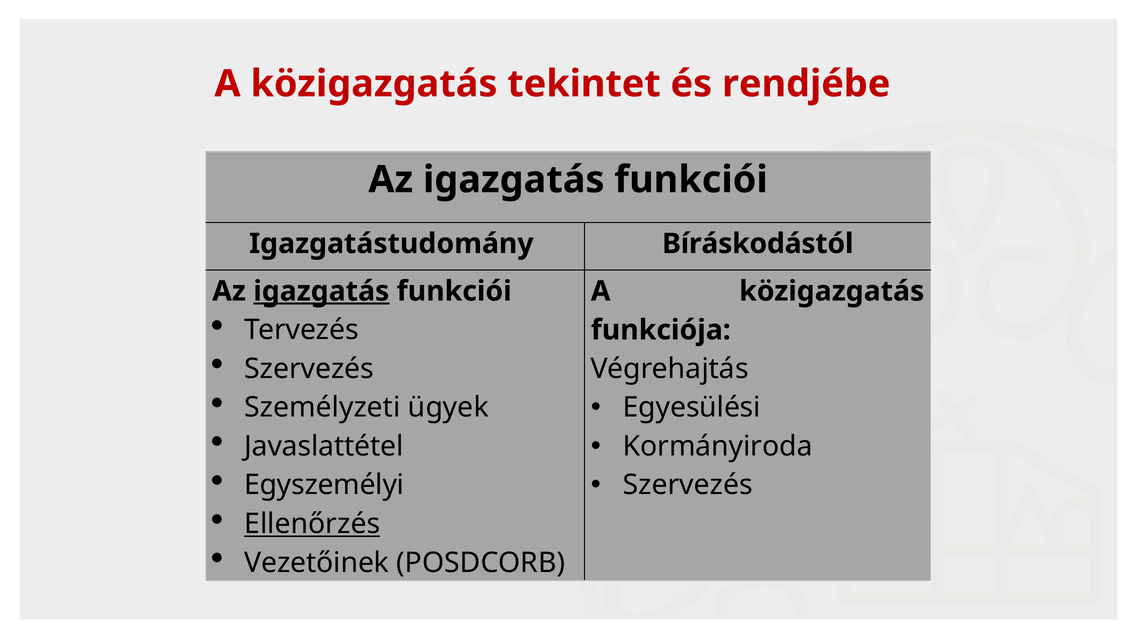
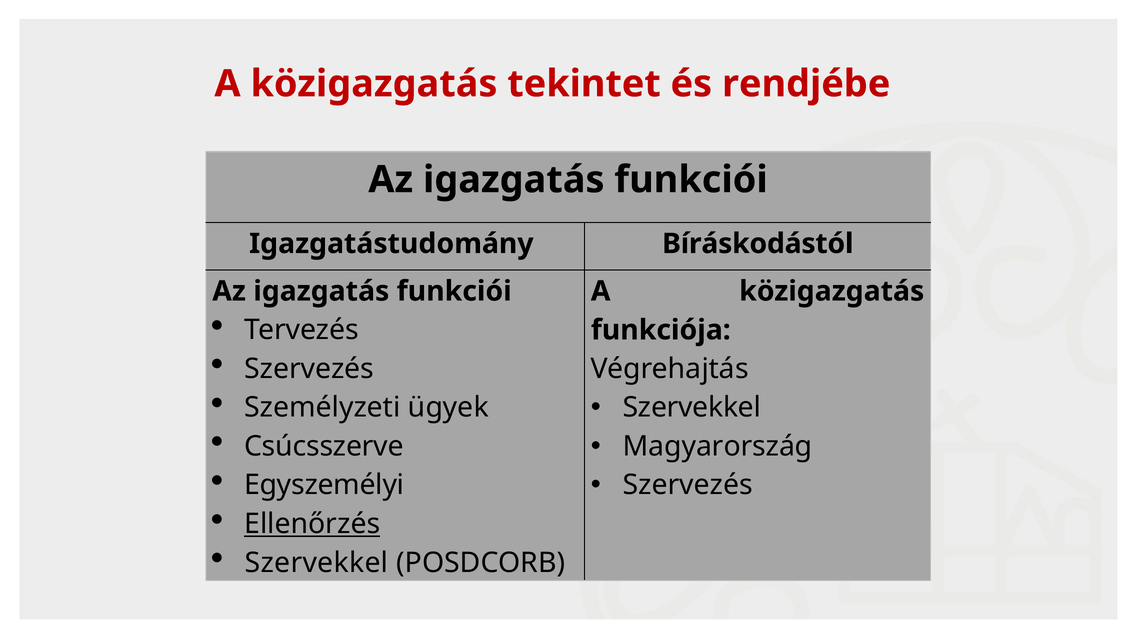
igazgatás underline: present -> none (321, 291)
Egyesülési: Egyesülési -> Szervekkel (692, 408)
Javaslattétel: Javaslattétel -> Csúcsszerve (324, 447)
Kormányiroda: Kormányiroda -> Magyarország (718, 447)
Vezetőinek: Vezetőinek -> Szervekkel (316, 563)
